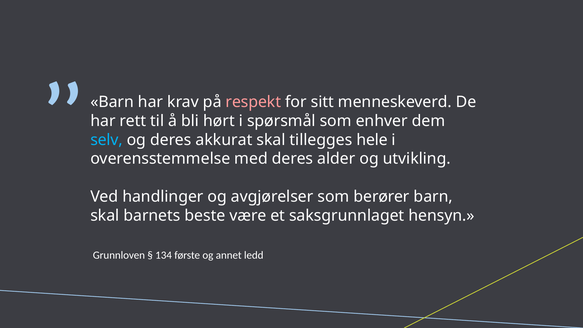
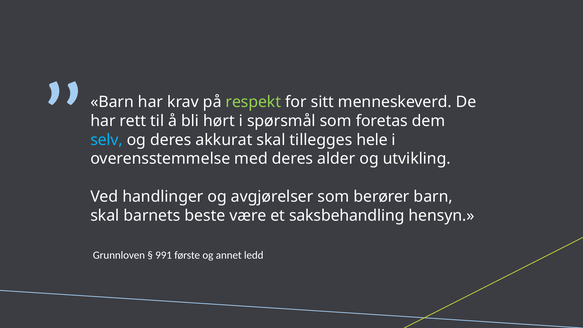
respekt colour: pink -> light green (253, 102)
enhver: enhver -> foretas (382, 121)
saksgrunnlaget: saksgrunnlaget -> saksbehandling (347, 216)
134: 134 -> 991 (164, 255)
